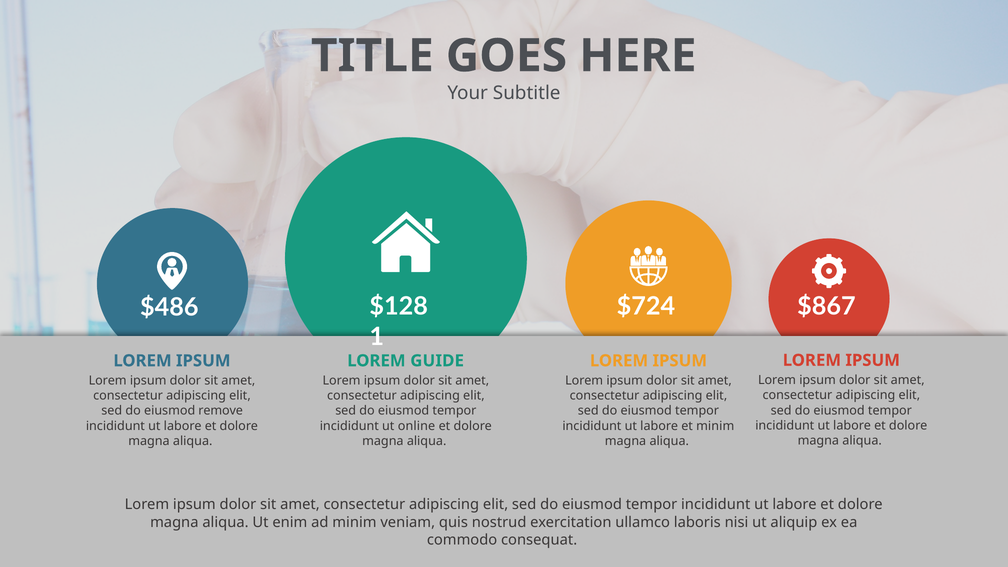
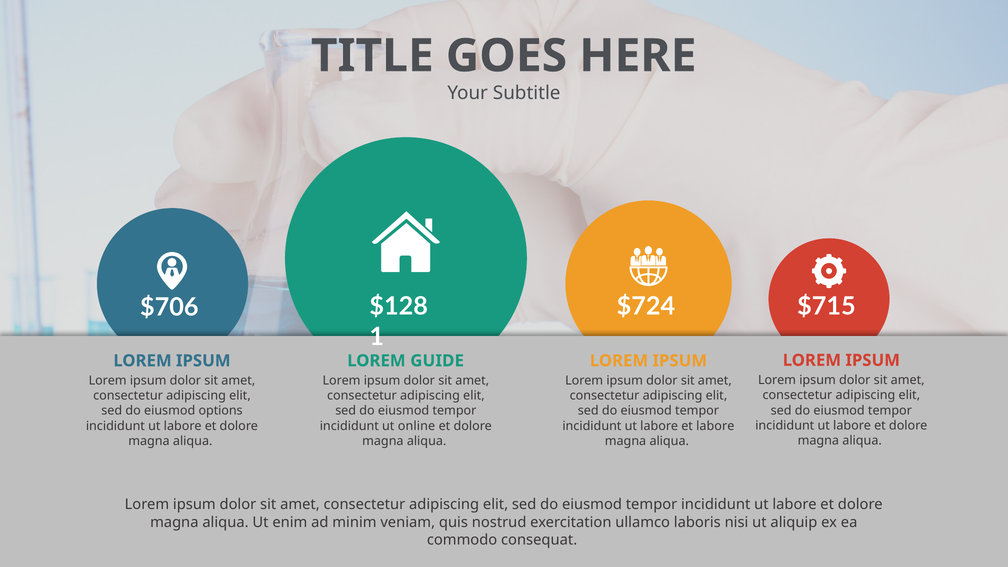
$867: $867 -> $715 (826, 307)
$486: $486 -> $706 (169, 308)
remove: remove -> options (221, 411)
et minim: minim -> labore (715, 426)
